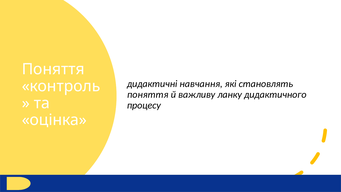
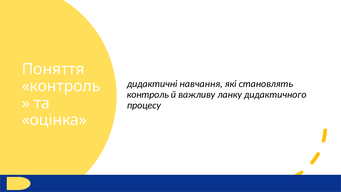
поняття: поняття -> контроль (148, 95)
